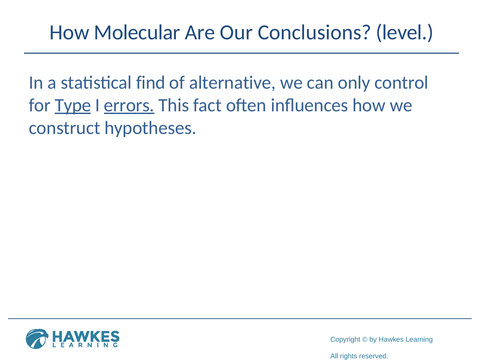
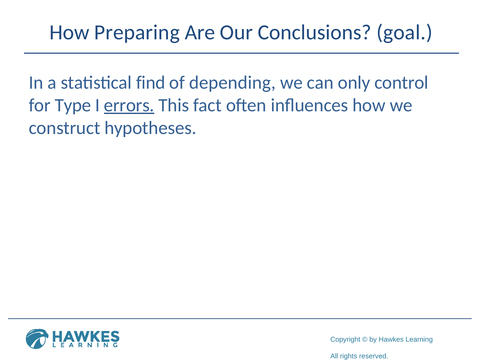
Molecular: Molecular -> Preparing (137, 32)
level: level -> goal (405, 32)
alternative: alternative -> depending (232, 83)
Type underline: present -> none (73, 105)
